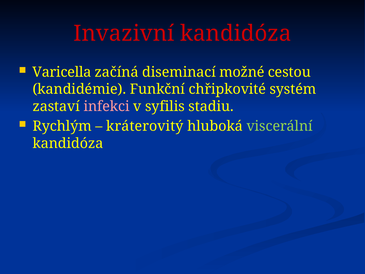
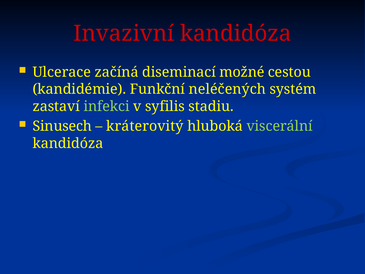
Varicella: Varicella -> Ulcerace (62, 72)
chřipkovité: chřipkovité -> neléčených (227, 89)
infekci colour: pink -> light green (107, 106)
Rychlým: Rychlým -> Sinusech (62, 126)
